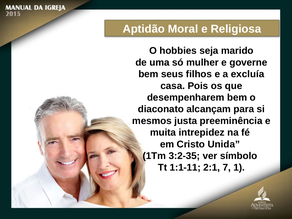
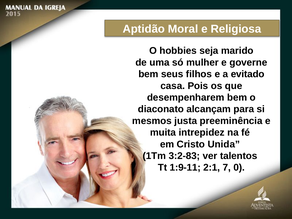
excluía: excluía -> evitado (248, 74)
3:2-35: 3:2-35 -> 3:2-83 (184, 156)
símbolo: símbolo -> talentos (239, 156)
1:1-11: 1:1-11 -> 1:9-11 (185, 168)
1: 1 -> 0 (239, 168)
